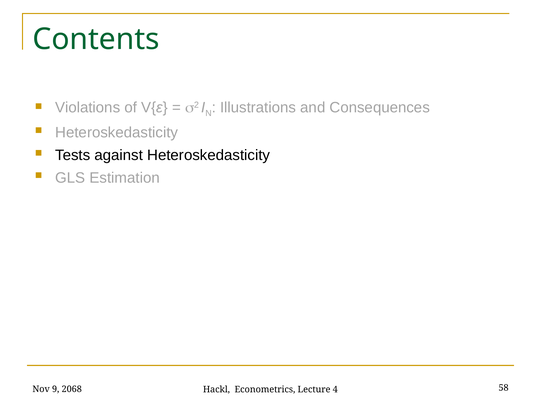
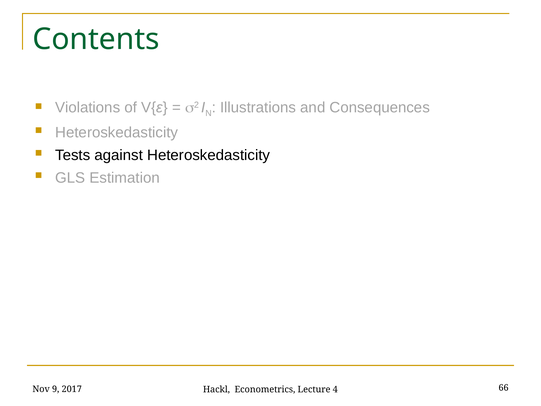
2068: 2068 -> 2017 (72, 389)
58: 58 -> 66 (504, 387)
